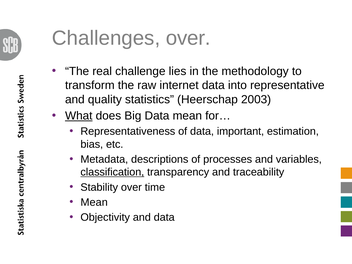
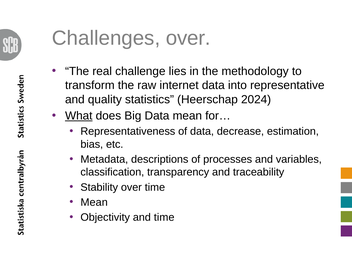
2003: 2003 -> 2024 (256, 99)
important: important -> decrease (240, 131)
classification underline: present -> none (112, 172)
and data: data -> time (164, 217)
